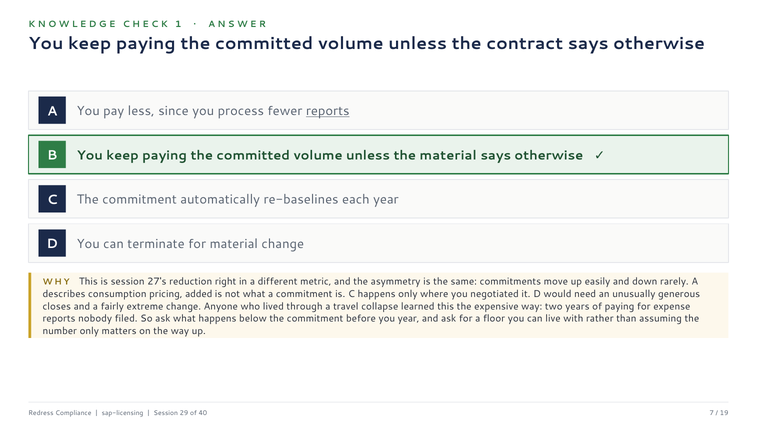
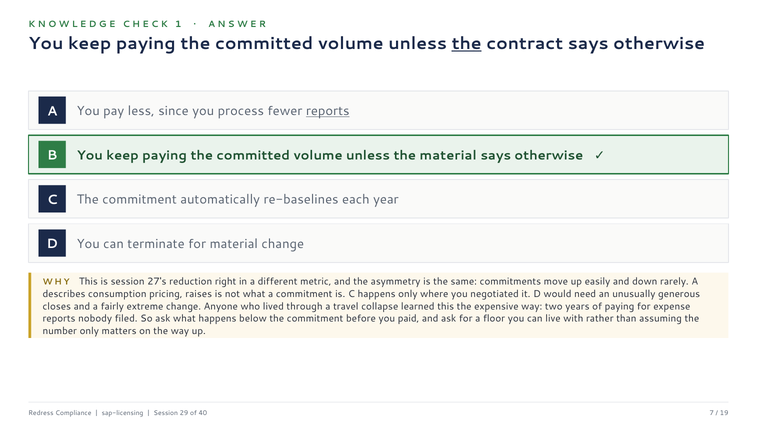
the underline: none -> present (467, 43)
added: added -> raises (199, 294)
you year: year -> paid (409, 319)
